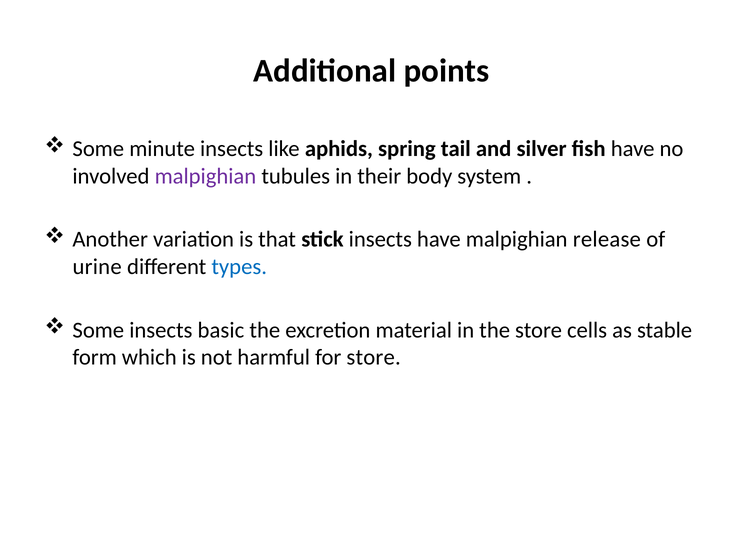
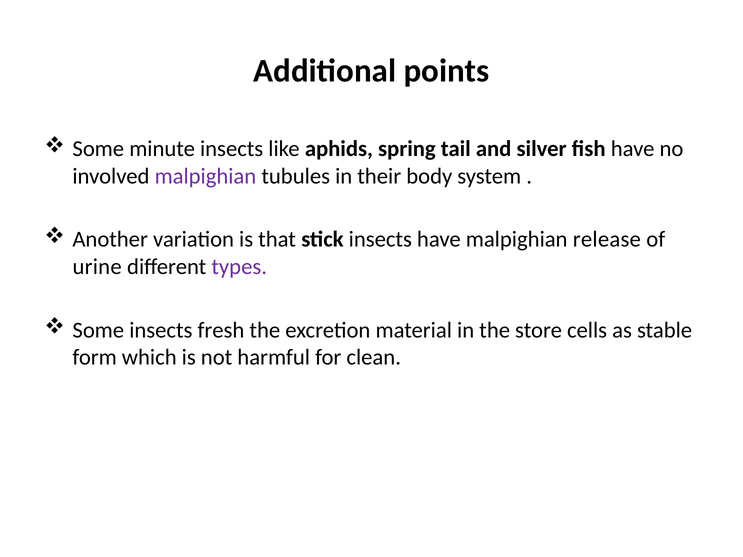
types colour: blue -> purple (239, 267)
basic: basic -> fresh (221, 330)
for store: store -> clean (374, 357)
